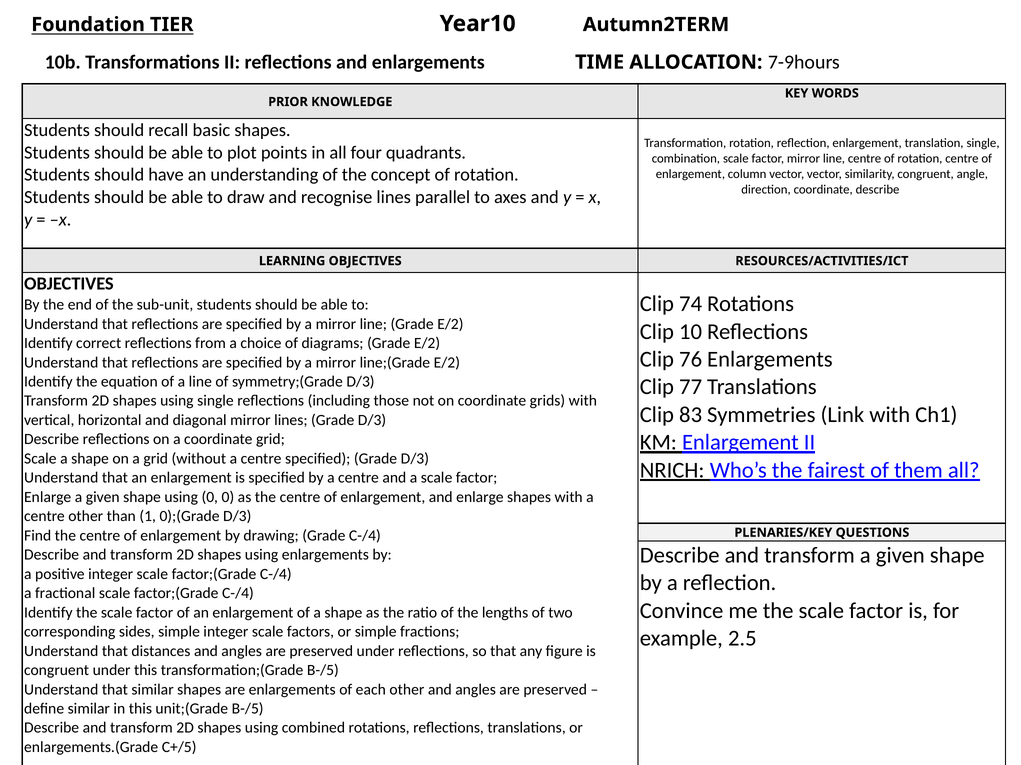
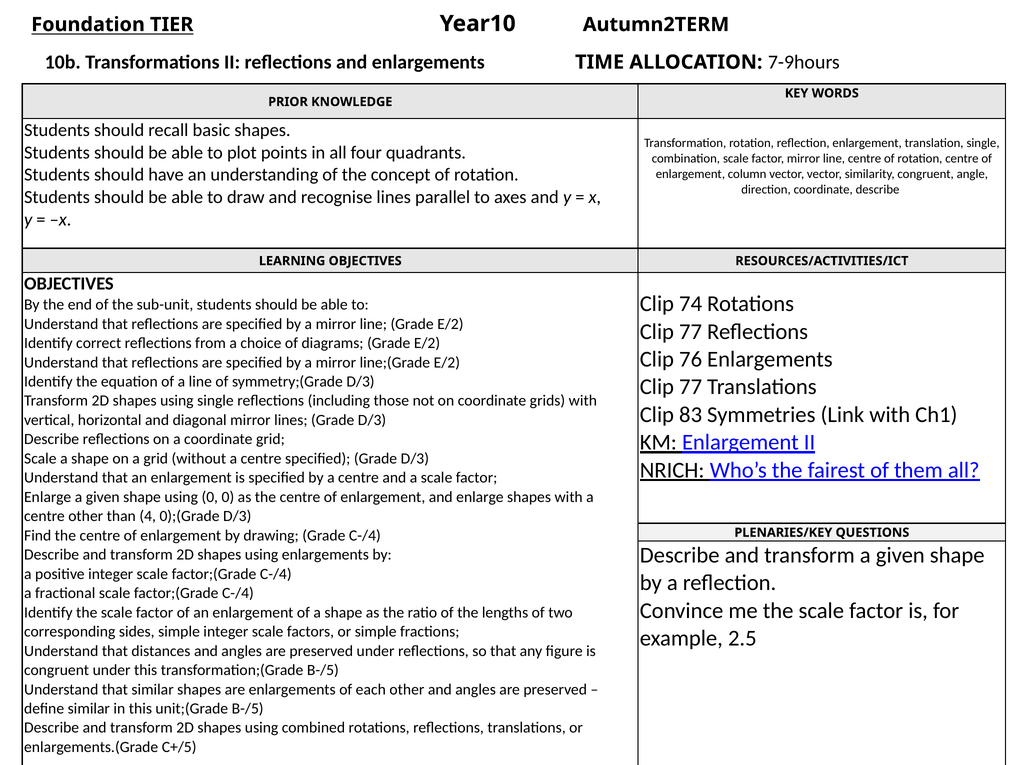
10: 10 -> 77 (691, 332)
1: 1 -> 4 (148, 517)
